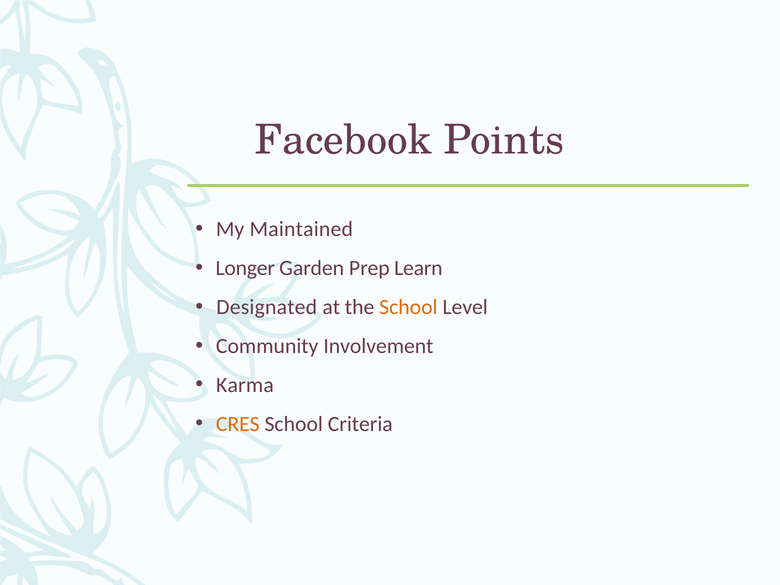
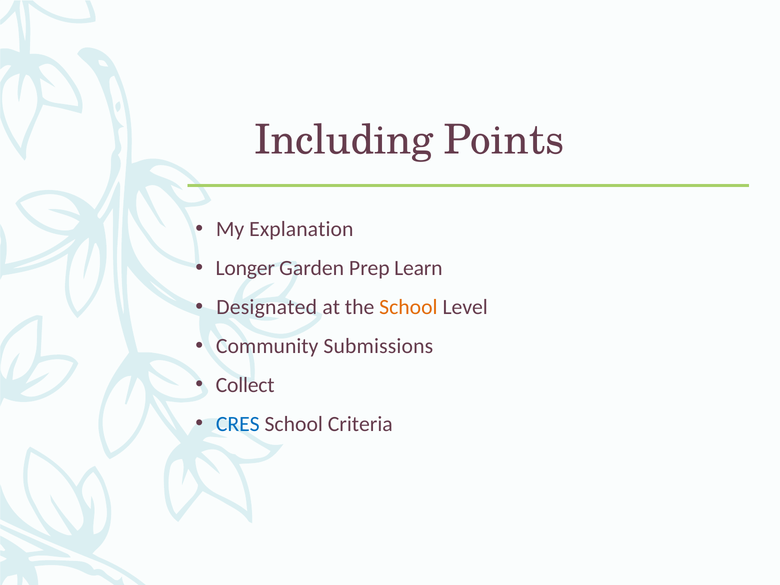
Facebook: Facebook -> Including (344, 140)
Maintained: Maintained -> Explanation (301, 229)
Involvement: Involvement -> Submissions (378, 346)
Karma: Karma -> Collect (245, 385)
CRES colour: orange -> blue (238, 424)
